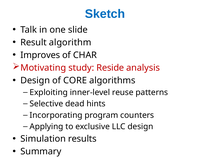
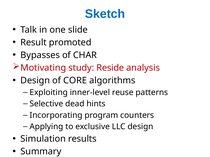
algorithm: algorithm -> promoted (70, 43)
Improves: Improves -> Bypasses (40, 55)
